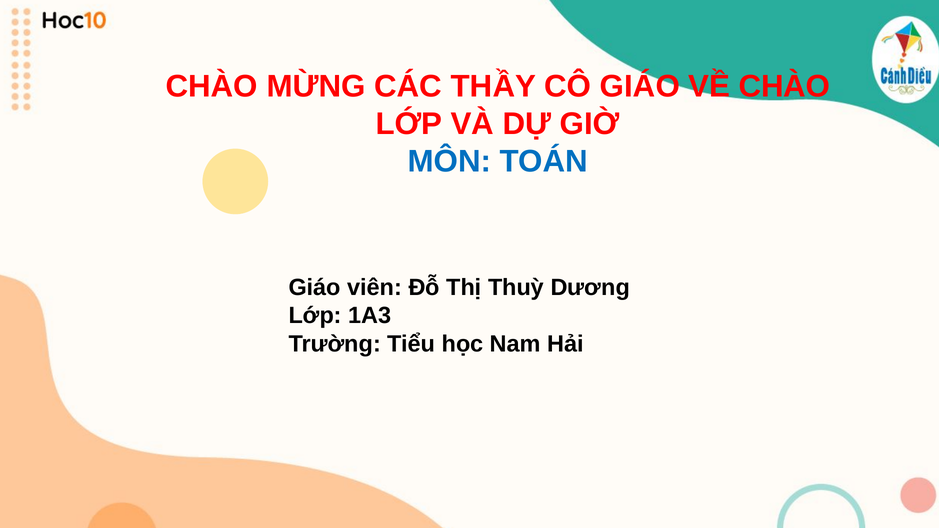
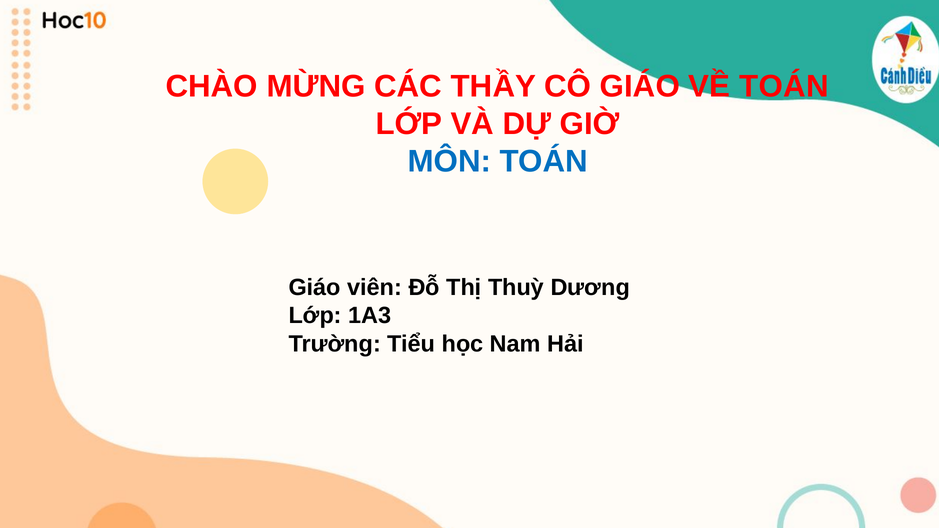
VỀ CHÀO: CHÀO -> TOÁN (784, 86)
